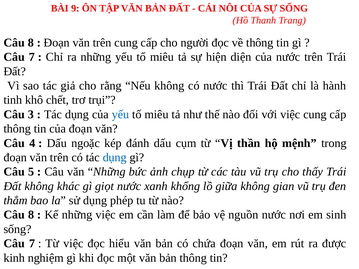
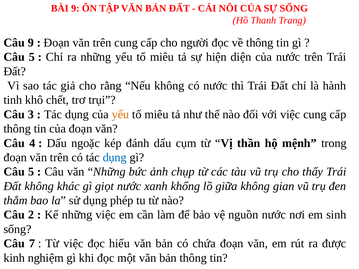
8: 8 -> 9 (31, 43)
7: 7 -> 5 (32, 57)
yếu colour: blue -> orange (120, 114)
8: 8 -> 2 (31, 215)
